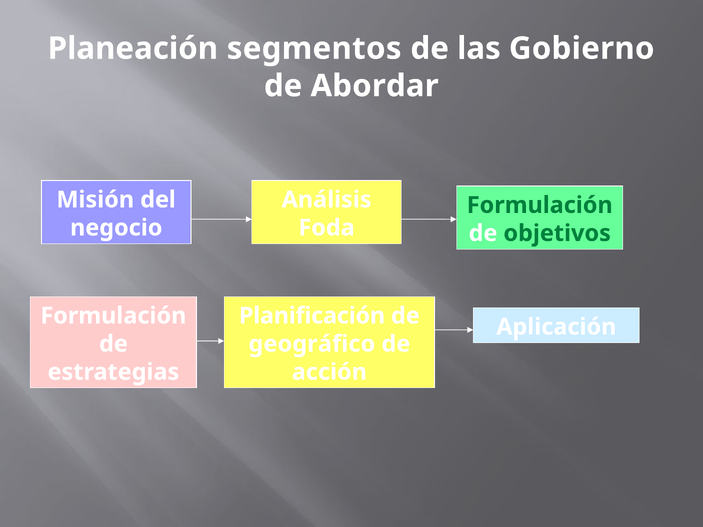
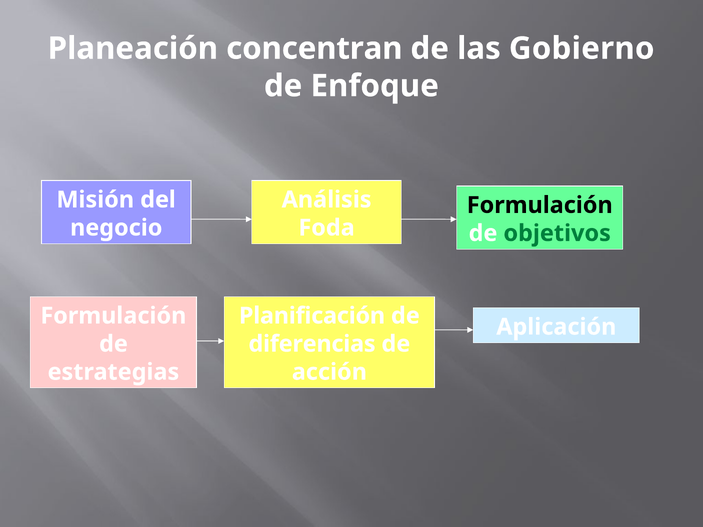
segmentos: segmentos -> concentran (314, 48)
Abordar: Abordar -> Enfoque (375, 86)
Formulación colour: green -> black (540, 205)
geográfico: geográfico -> diferencias (312, 344)
